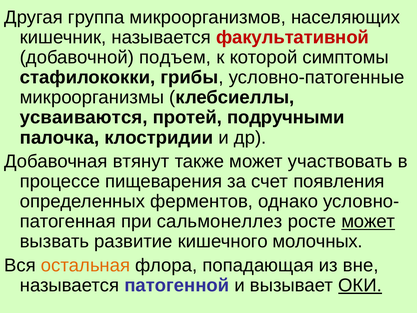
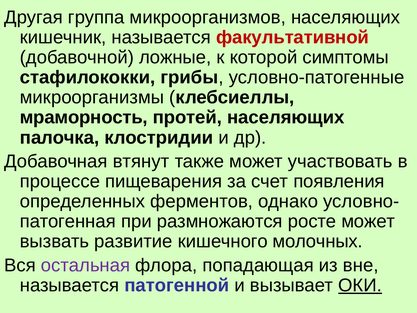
подъем: подъем -> ложные (175, 57)
усваиваются: усваиваются -> мраморность (84, 117)
протей подручными: подручными -> населяющих (286, 117)
cальмонеллез: cальмонеллез -> размножаются (220, 221)
может underline: present -> none (368, 221)
остальная colour: orange -> purple (86, 265)
